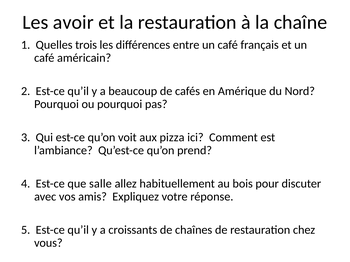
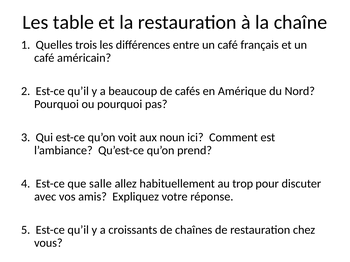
avoir: avoir -> table (73, 22)
pizza: pizza -> noun (172, 138)
bois: bois -> trop (243, 184)
